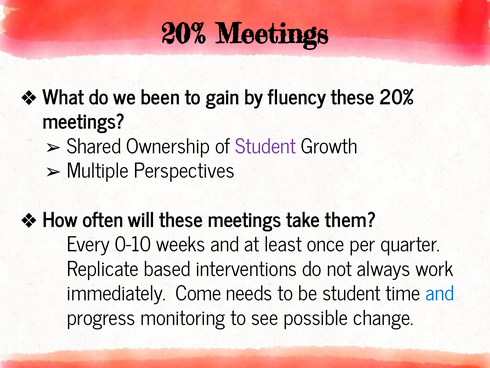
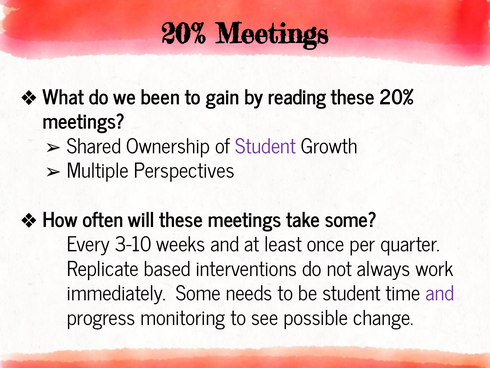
fluency: fluency -> reading (297, 97)
take them: them -> some (351, 220)
0-10: 0-10 -> 3-10 (133, 244)
immediately Come: Come -> Some (198, 293)
and colour: blue -> purple (440, 293)
